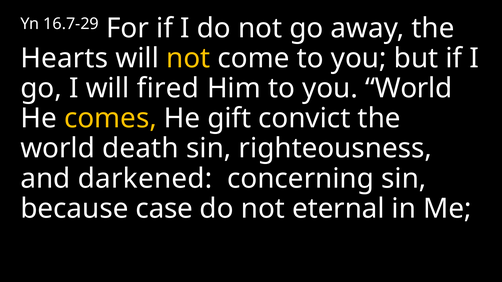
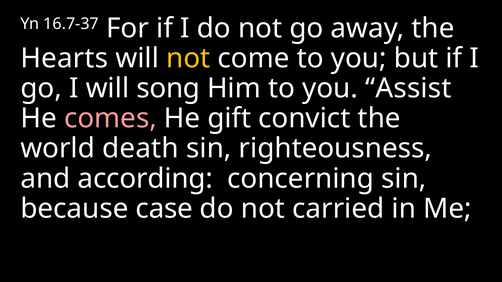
16.7-29: 16.7-29 -> 16.7-37 (71, 24)
fired: fired -> song (168, 88)
you World: World -> Assist (408, 88)
comes colour: yellow -> pink (110, 119)
darkened: darkened -> according (145, 179)
eternal: eternal -> carried (338, 209)
